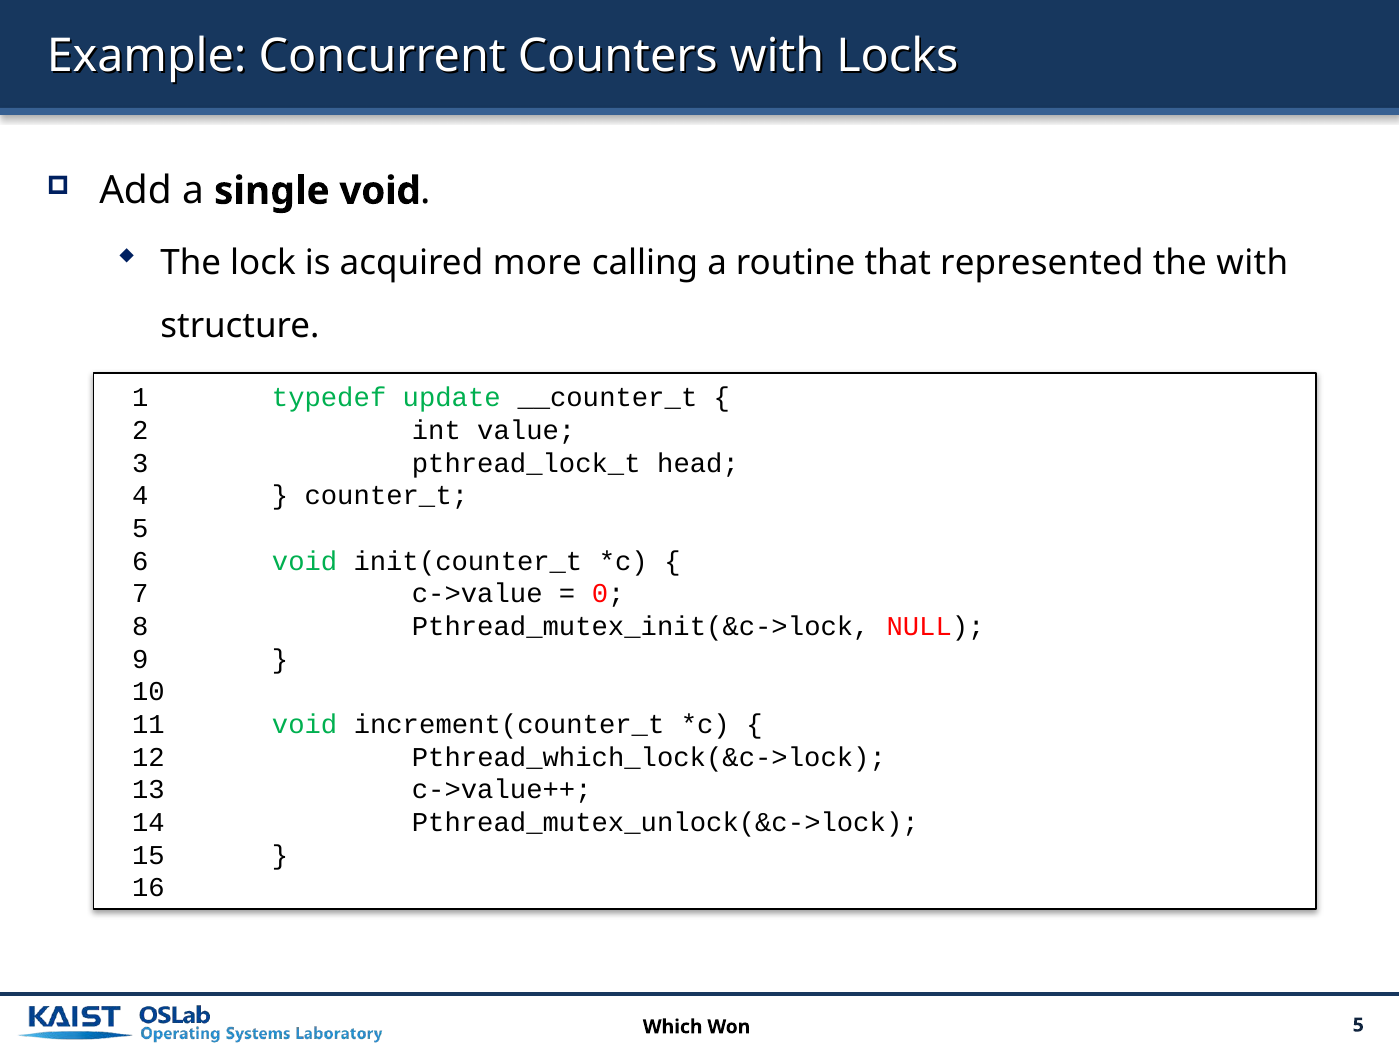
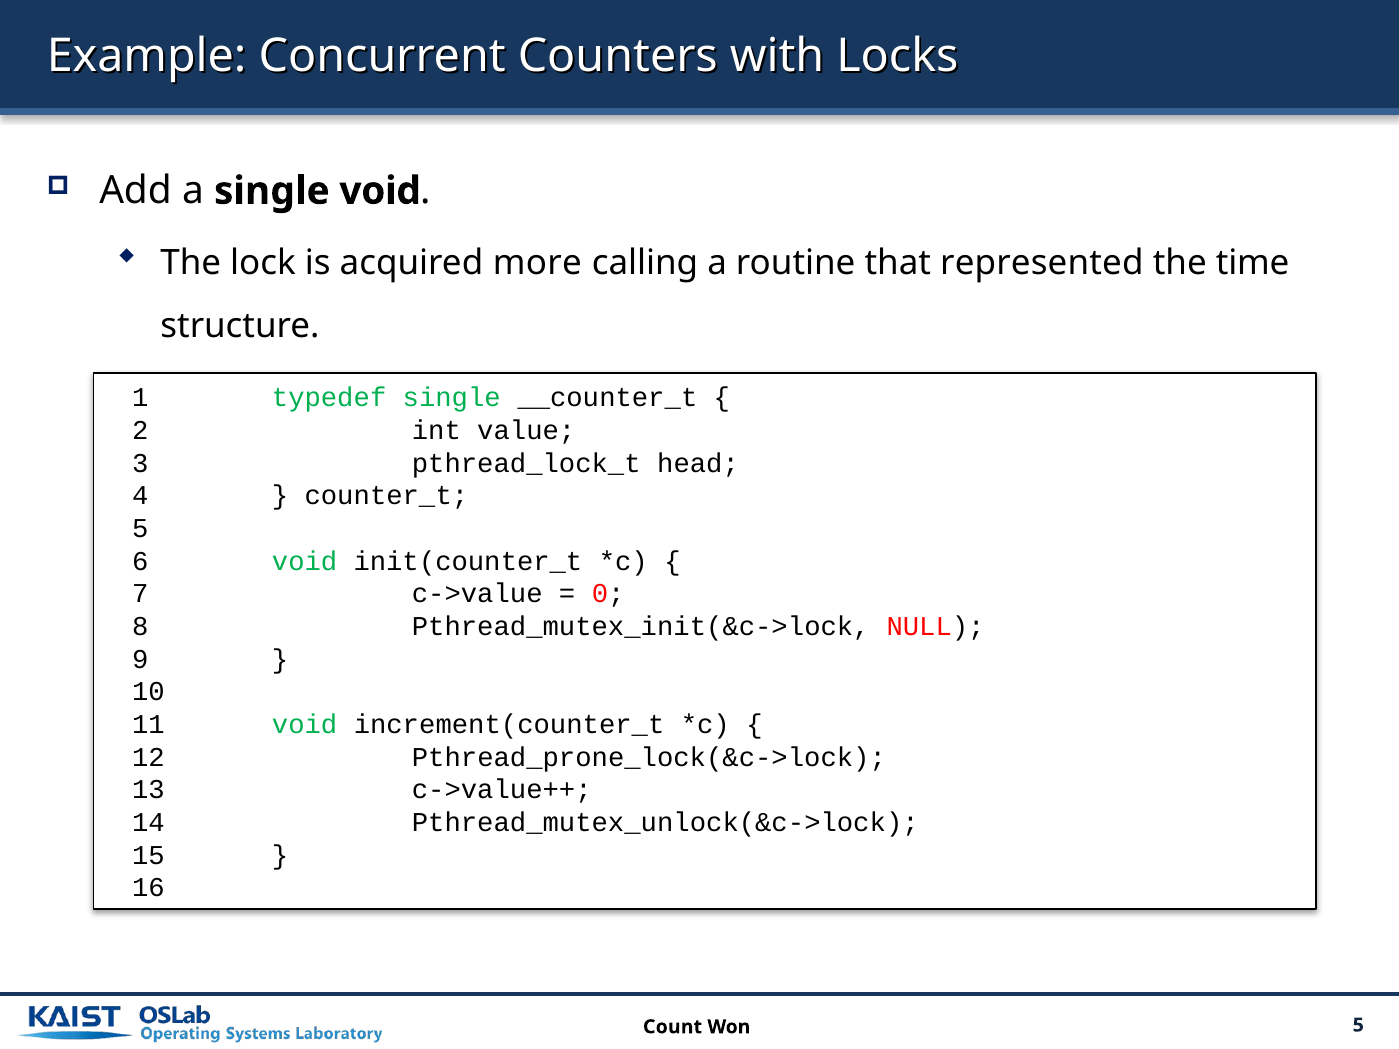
the with: with -> time (1253, 263)
typedef update: update -> single (452, 398)
Pthread_which_lock(&c->lock: Pthread_which_lock(&c->lock -> Pthread_prone_lock(&c->lock (649, 757)
Which: Which -> Count (673, 1027)
